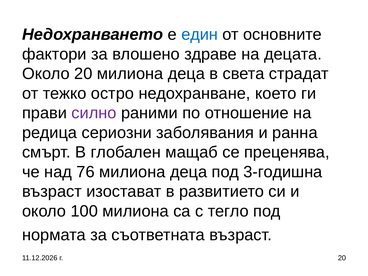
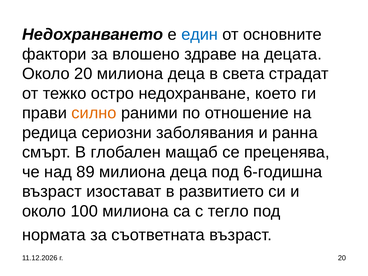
силно colour: purple -> orange (94, 113)
76: 76 -> 89 (86, 172)
3-годишна: 3-годишна -> 6-годишна (283, 172)
